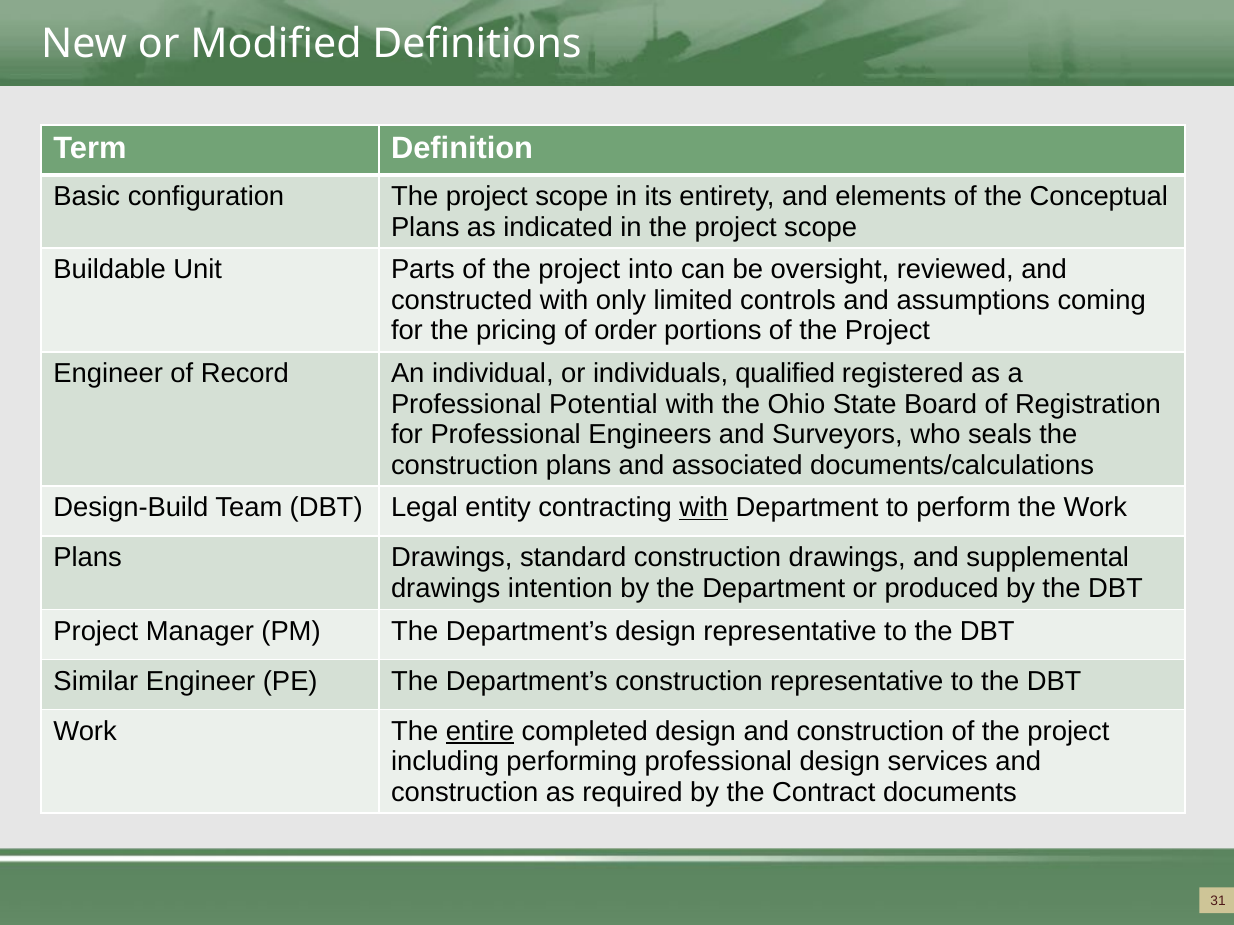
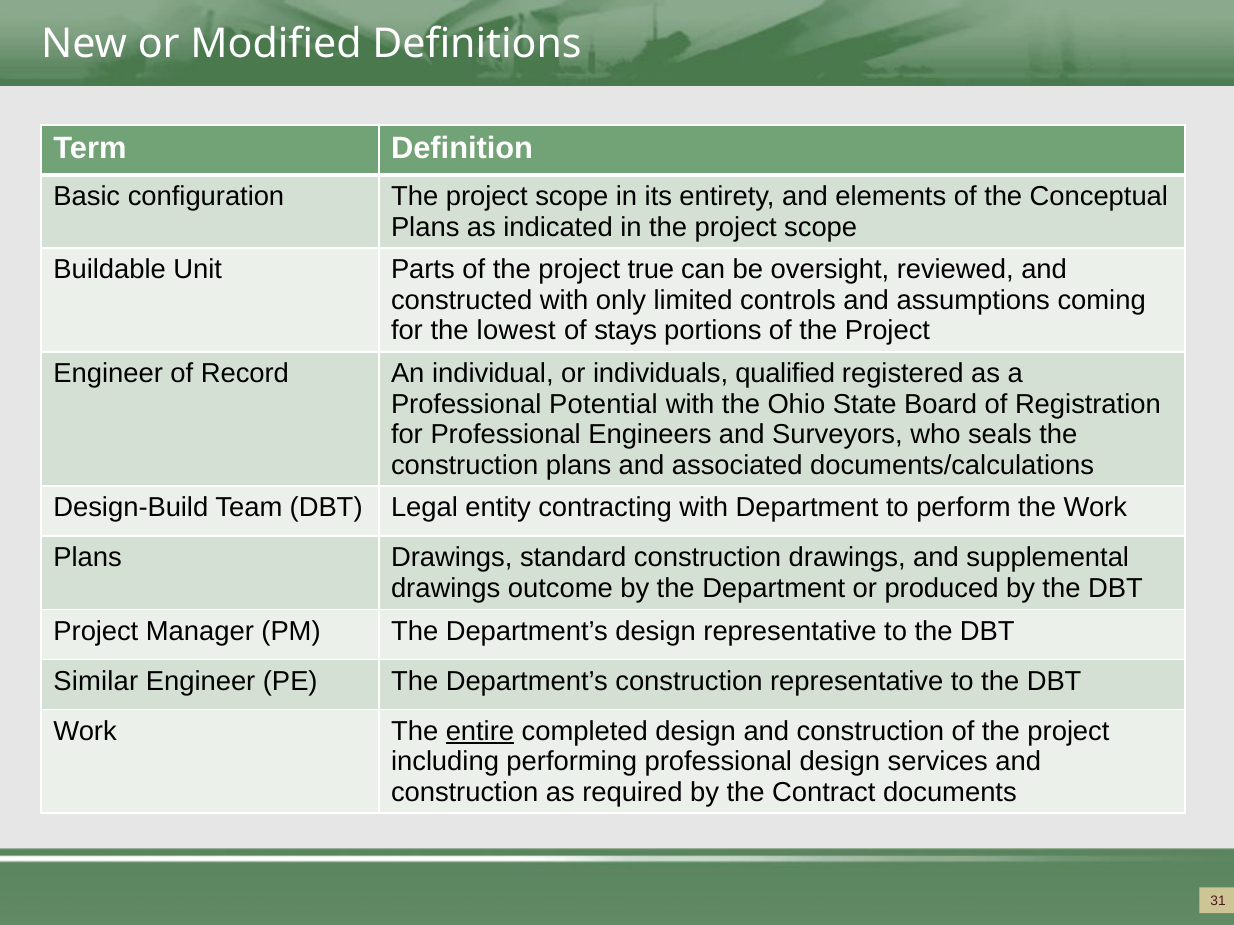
into: into -> true (651, 270)
pricing: pricing -> lowest (516, 331)
order: order -> stays (626, 331)
with underline: present -> none (704, 508)
intention: intention -> outcome (560, 589)
